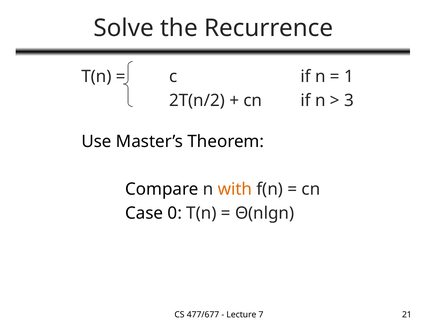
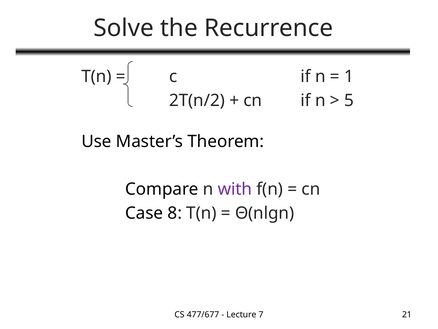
3: 3 -> 5 (349, 100)
with colour: orange -> purple (235, 189)
0: 0 -> 8 (175, 213)
